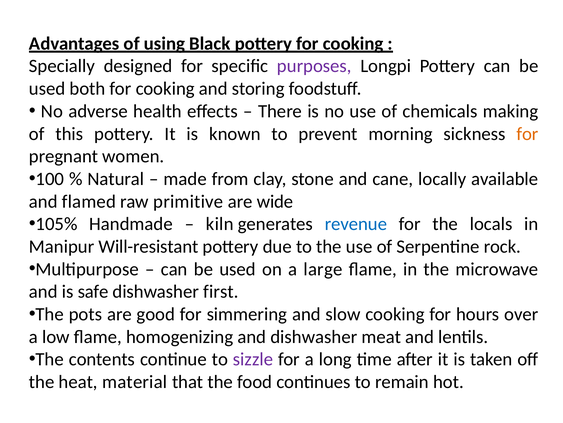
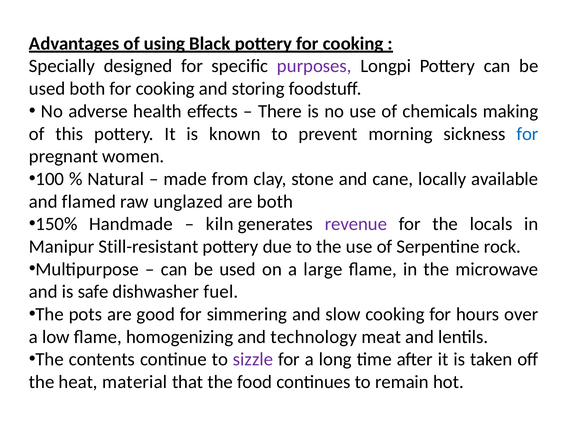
for colour: orange -> blue (527, 134)
primitive: primitive -> unglazed (188, 201)
are wide: wide -> both (275, 201)
105%: 105% -> 150% (56, 224)
revenue colour: blue -> purple (356, 224)
Will-resistant: Will-resistant -> Still-resistant (148, 246)
first: first -> fuel (221, 291)
and dishwasher: dishwasher -> technology (314, 336)
